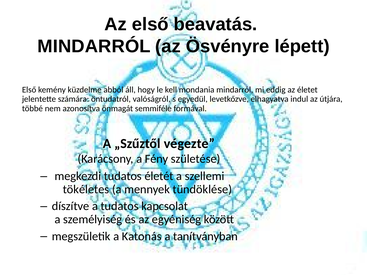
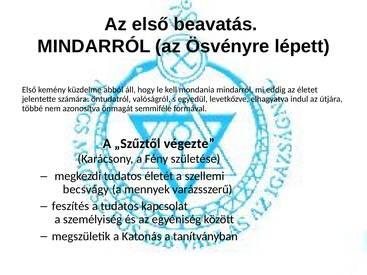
tökéletes: tökéletes -> becsvágy (86, 190)
tündöklése: tündöklése -> varázsszerű (202, 190)
díszítve: díszítve -> feszítés (71, 206)
